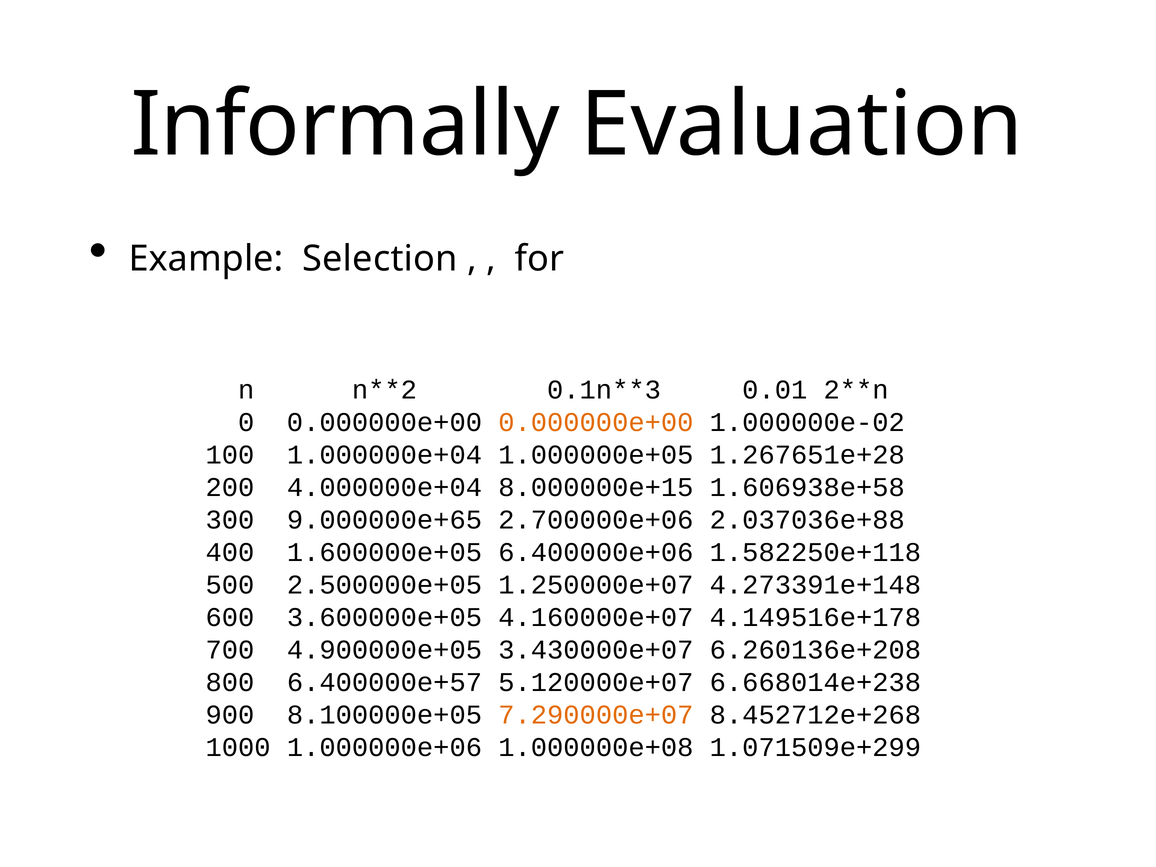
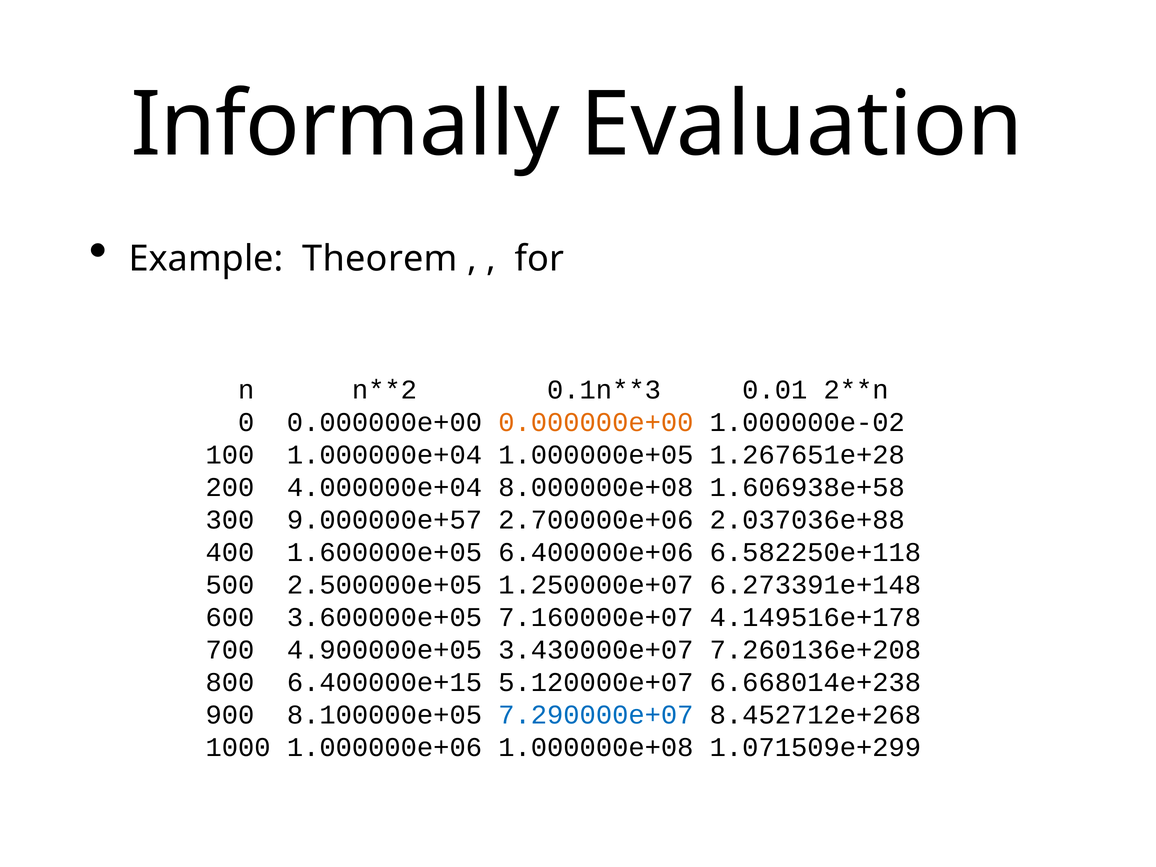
Selection: Selection -> Theorem (380, 259)
8.000000e+15: 8.000000e+15 -> 8.000000e+08 (596, 487)
9.000000e+65: 9.000000e+65 -> 9.000000e+57 (384, 520)
1.582250e+118: 1.582250e+118 -> 6.582250e+118 (815, 552)
4.273391e+148: 4.273391e+148 -> 6.273391e+148 (815, 585)
4.160000e+07: 4.160000e+07 -> 7.160000e+07 (596, 617)
6.260136e+208: 6.260136e+208 -> 7.260136e+208 (815, 650)
6.400000e+57: 6.400000e+57 -> 6.400000e+15 (384, 682)
7.290000e+07 colour: orange -> blue (596, 715)
